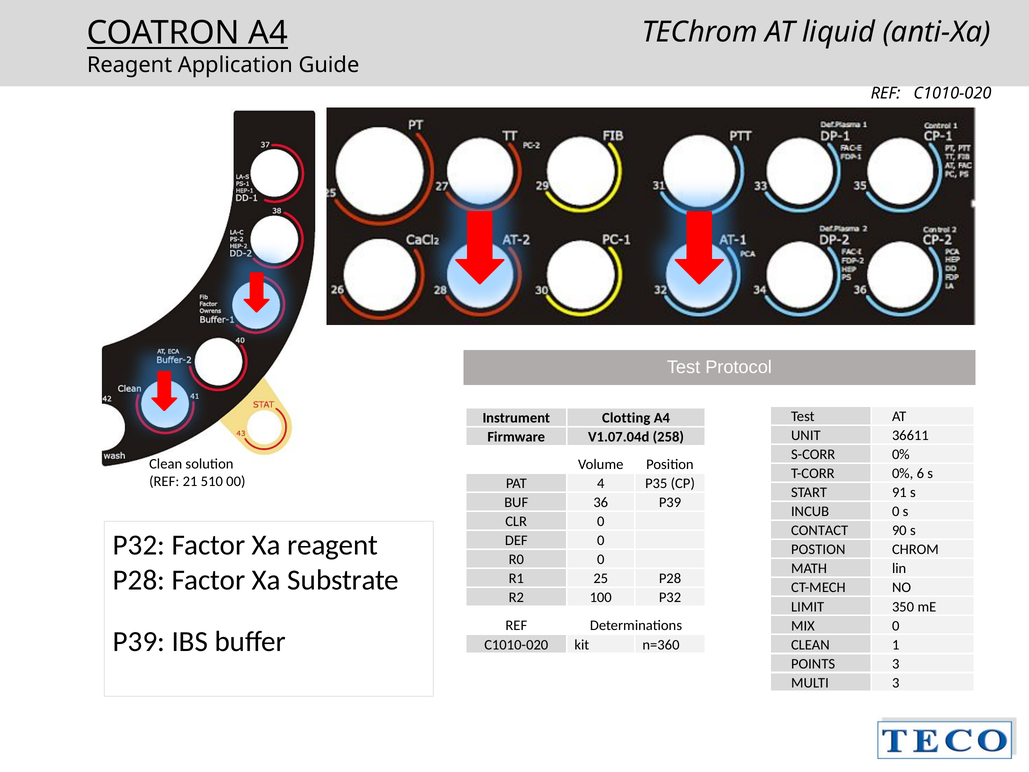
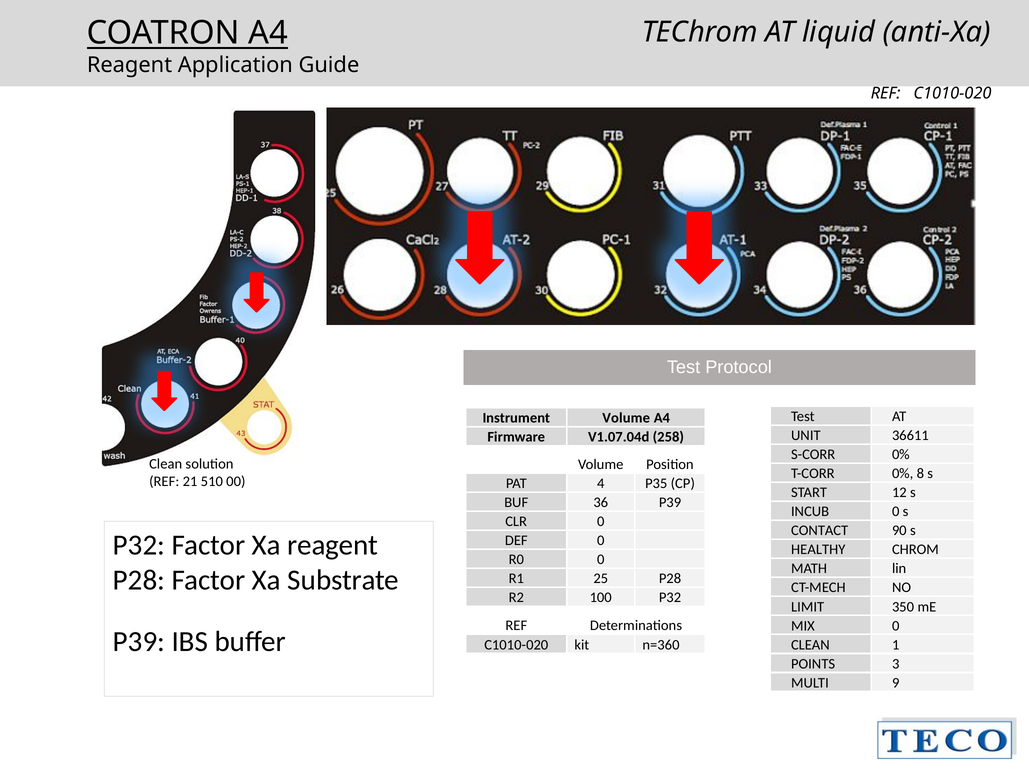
Instrument Clotting: Clotting -> Volume (626, 418)
6: 6 -> 8 (920, 473)
91: 91 -> 12 (899, 492)
POSTION: POSTION -> HEALTHY (818, 549)
MULTI 3: 3 -> 9 (896, 683)
